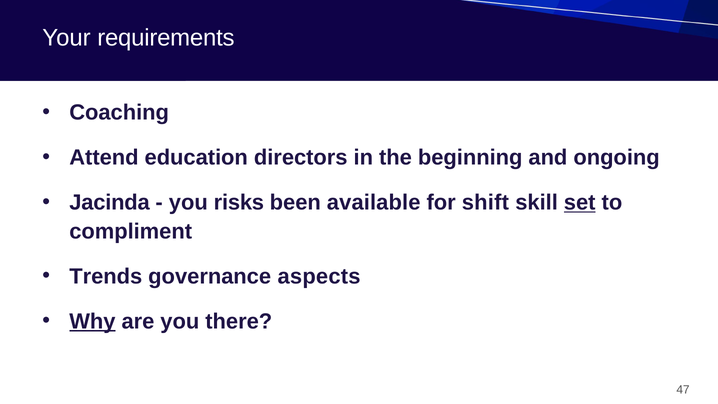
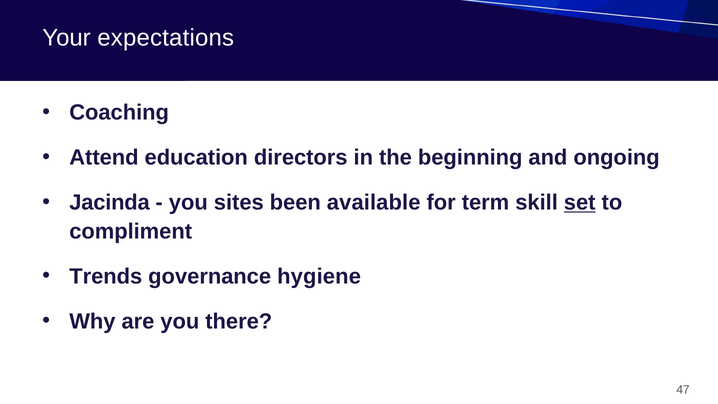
requirements: requirements -> expectations (166, 38)
risks: risks -> sites (239, 202)
shift: shift -> term (486, 202)
aspects: aspects -> hygiene (319, 276)
Why underline: present -> none (92, 321)
